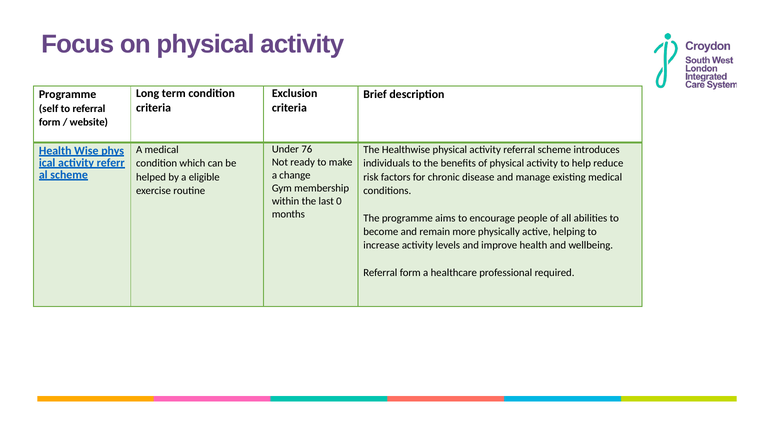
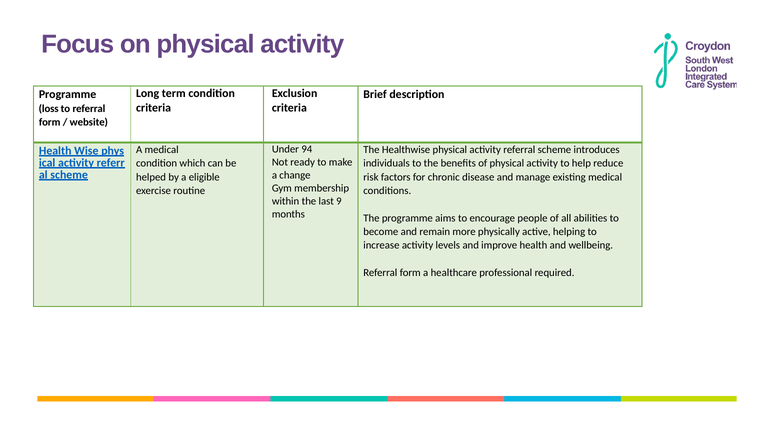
self: self -> loss (49, 109)
76: 76 -> 94 (307, 149)
0: 0 -> 9 (339, 201)
